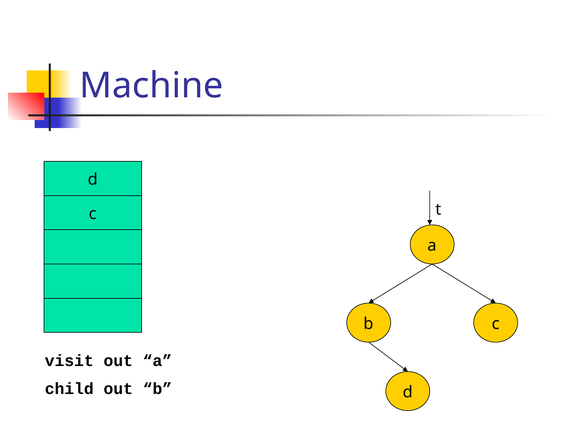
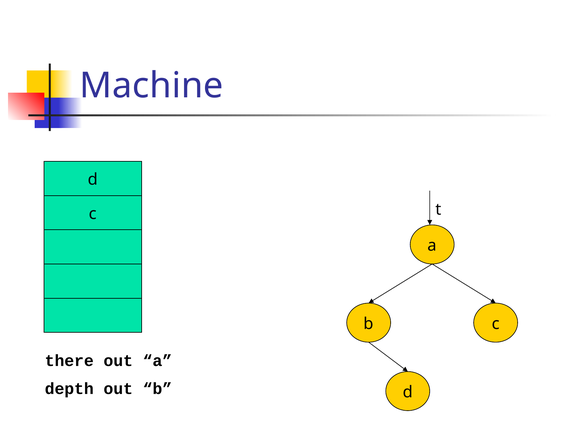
visit: visit -> there (69, 361)
child: child -> depth (69, 388)
